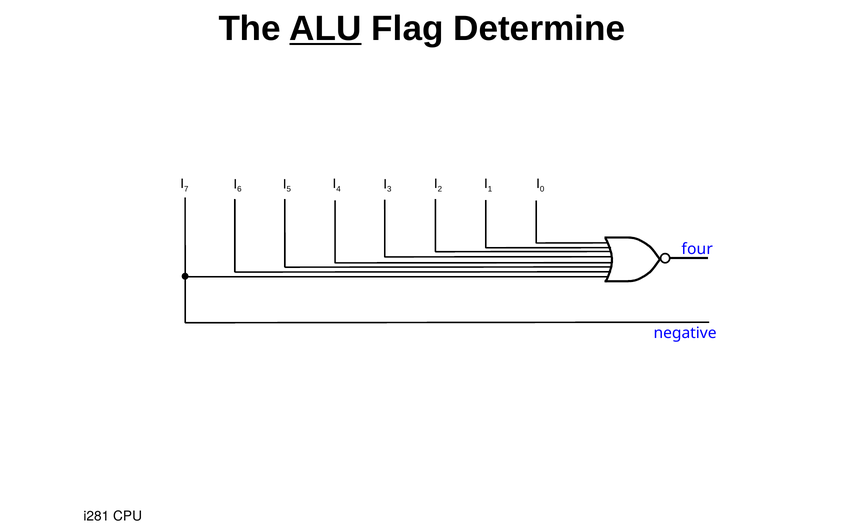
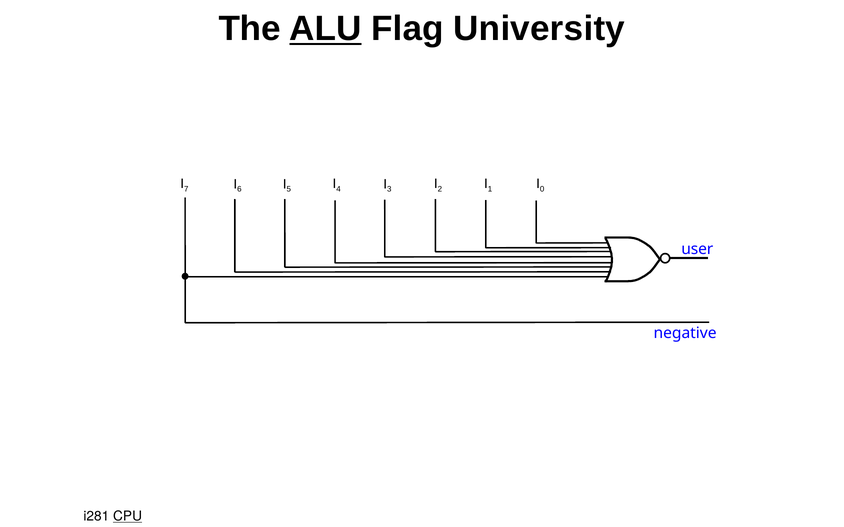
Determine: Determine -> University (539, 29)
four: four -> user (697, 250)
CPU underline: none -> present (128, 517)
